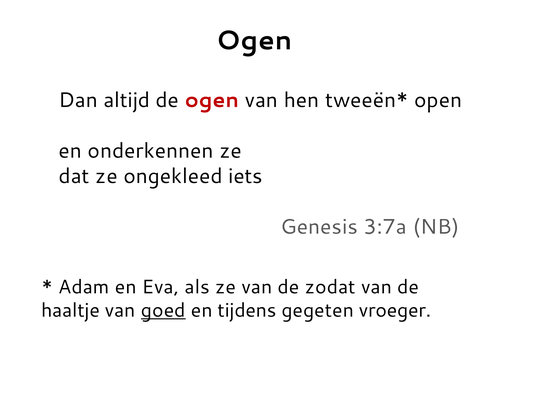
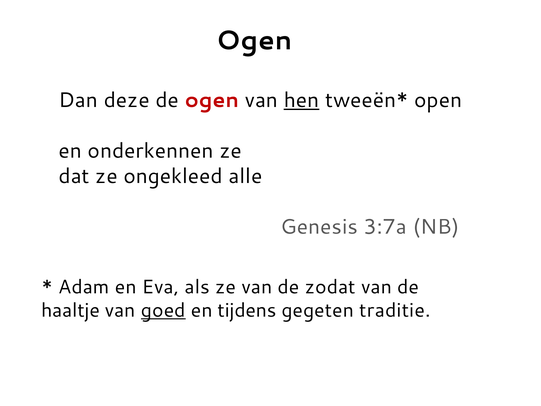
altijd: altijd -> deze (127, 100)
hen underline: none -> present (302, 100)
iets: iets -> alle (245, 176)
vroeger: vroeger -> traditie (395, 310)
